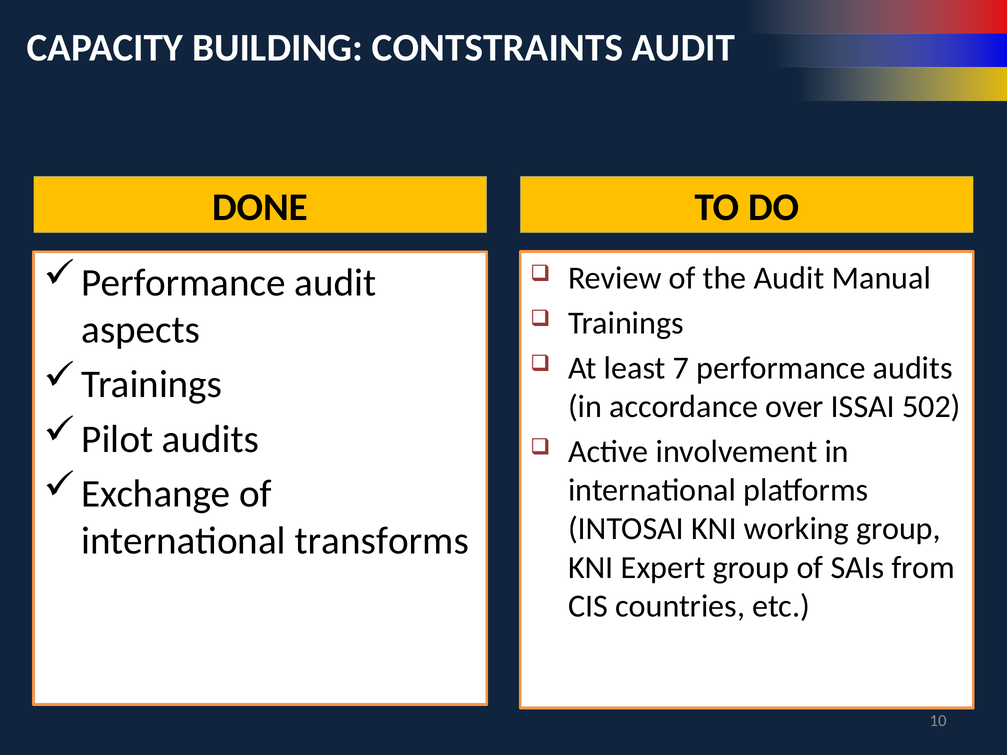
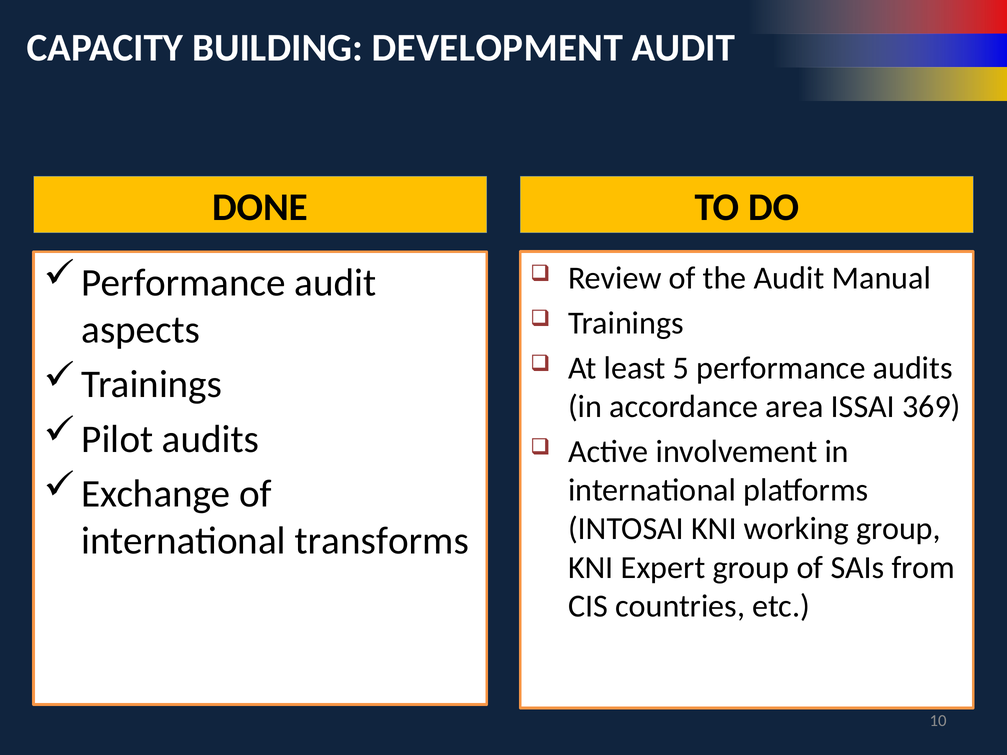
CONTSTRAINTS: CONTSTRAINTS -> DEVELOPMENT (497, 48)
7: 7 -> 5 (681, 368)
over: over -> area (794, 407)
502: 502 -> 369 (931, 407)
